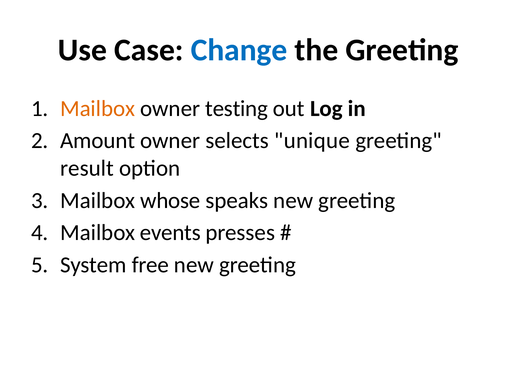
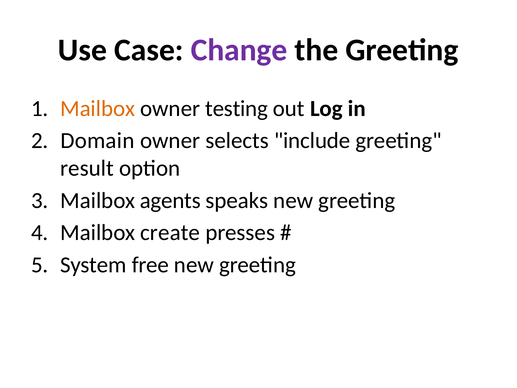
Change colour: blue -> purple (239, 50)
Amount: Amount -> Domain (97, 141)
unique: unique -> include (312, 141)
whose: whose -> agents (170, 200)
events: events -> create (170, 233)
